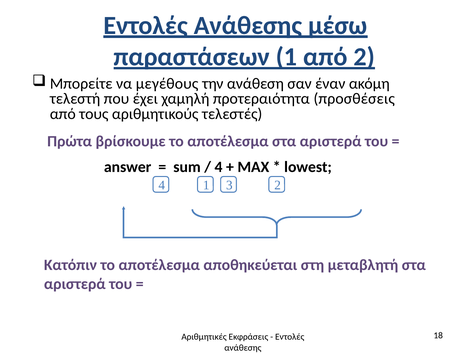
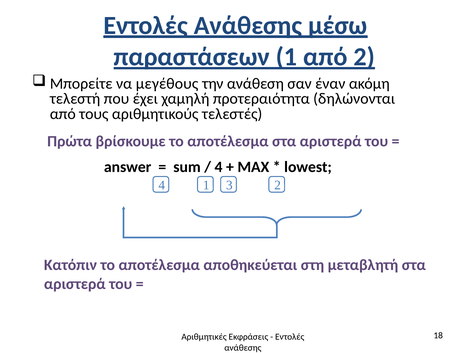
προσθέσεις: προσθέσεις -> δηλώνονται (354, 99)
